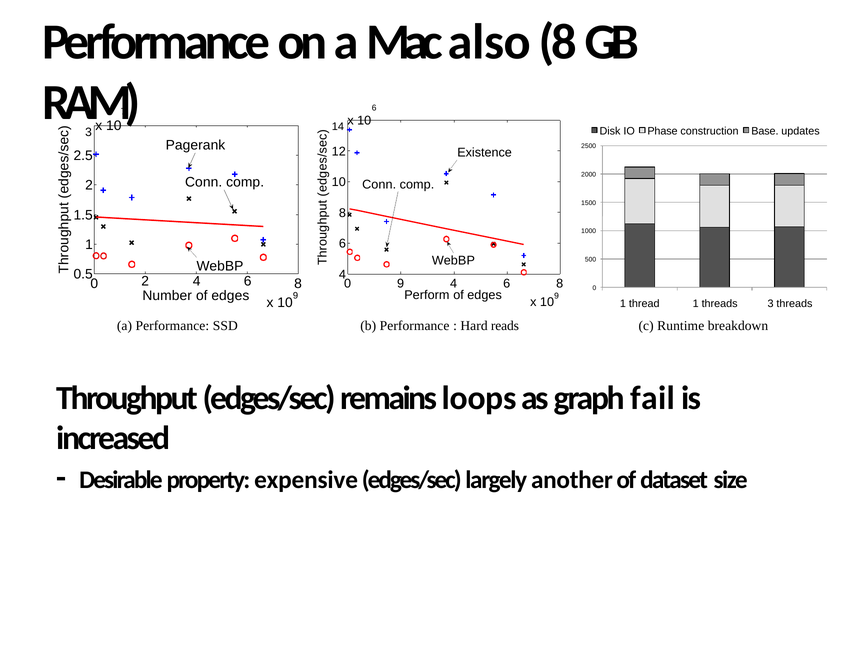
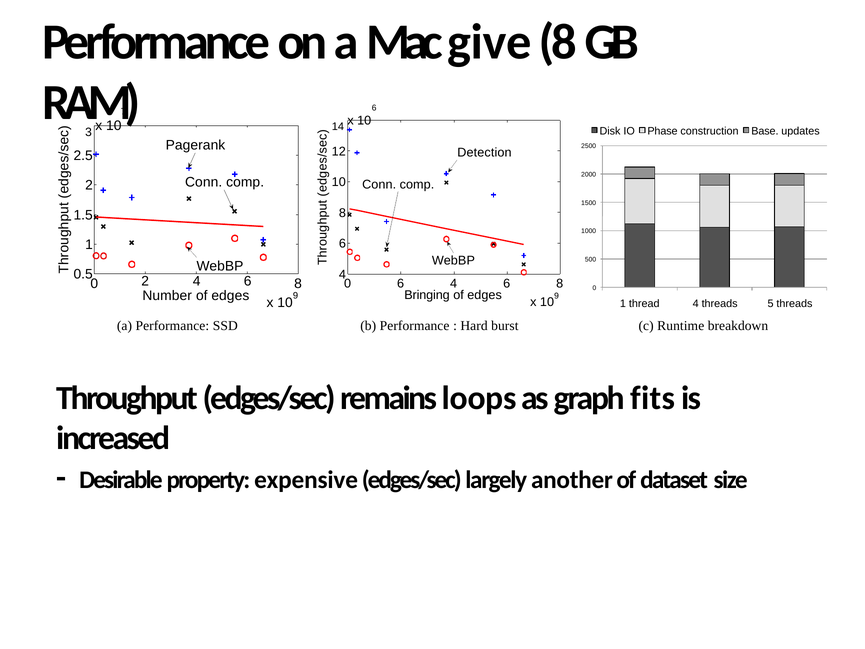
also: also -> give (489, 42)
Existence: Existence -> Detection (484, 153)
0 9: 9 -> 6 (401, 283)
Perform: Perform -> Bringing (427, 295)
thread 1: 1 -> 4 (696, 304)
threads 3: 3 -> 5 (771, 304)
reads: reads -> burst (505, 325)
fail: fail -> fits (653, 398)
